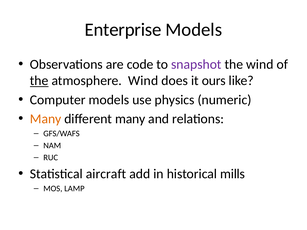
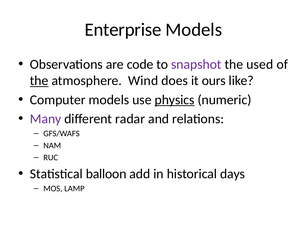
the wind: wind -> used (260, 64)
physics underline: none -> present (175, 100)
Many colour: orange -> purple (46, 119)
different many: many -> radar (130, 119)
aircraft: aircraft -> balloon (106, 174)
mills: mills -> days (233, 174)
